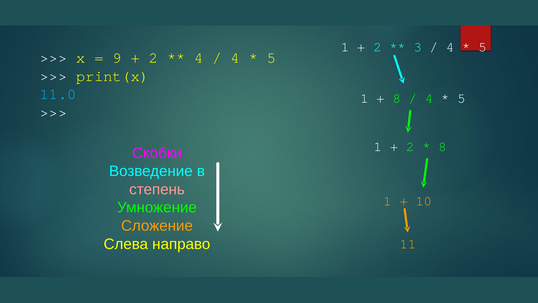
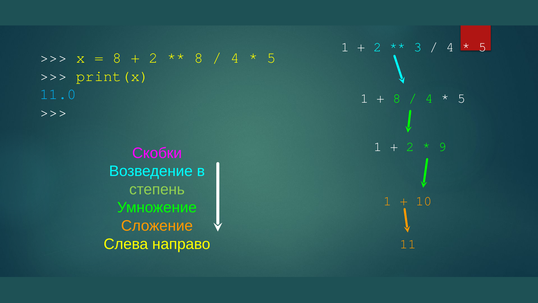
9: 9 -> 8 (117, 58)
4: 4 -> 8 (199, 58)
8: 8 -> 9 (443, 147)
степень colour: pink -> light green (157, 189)
